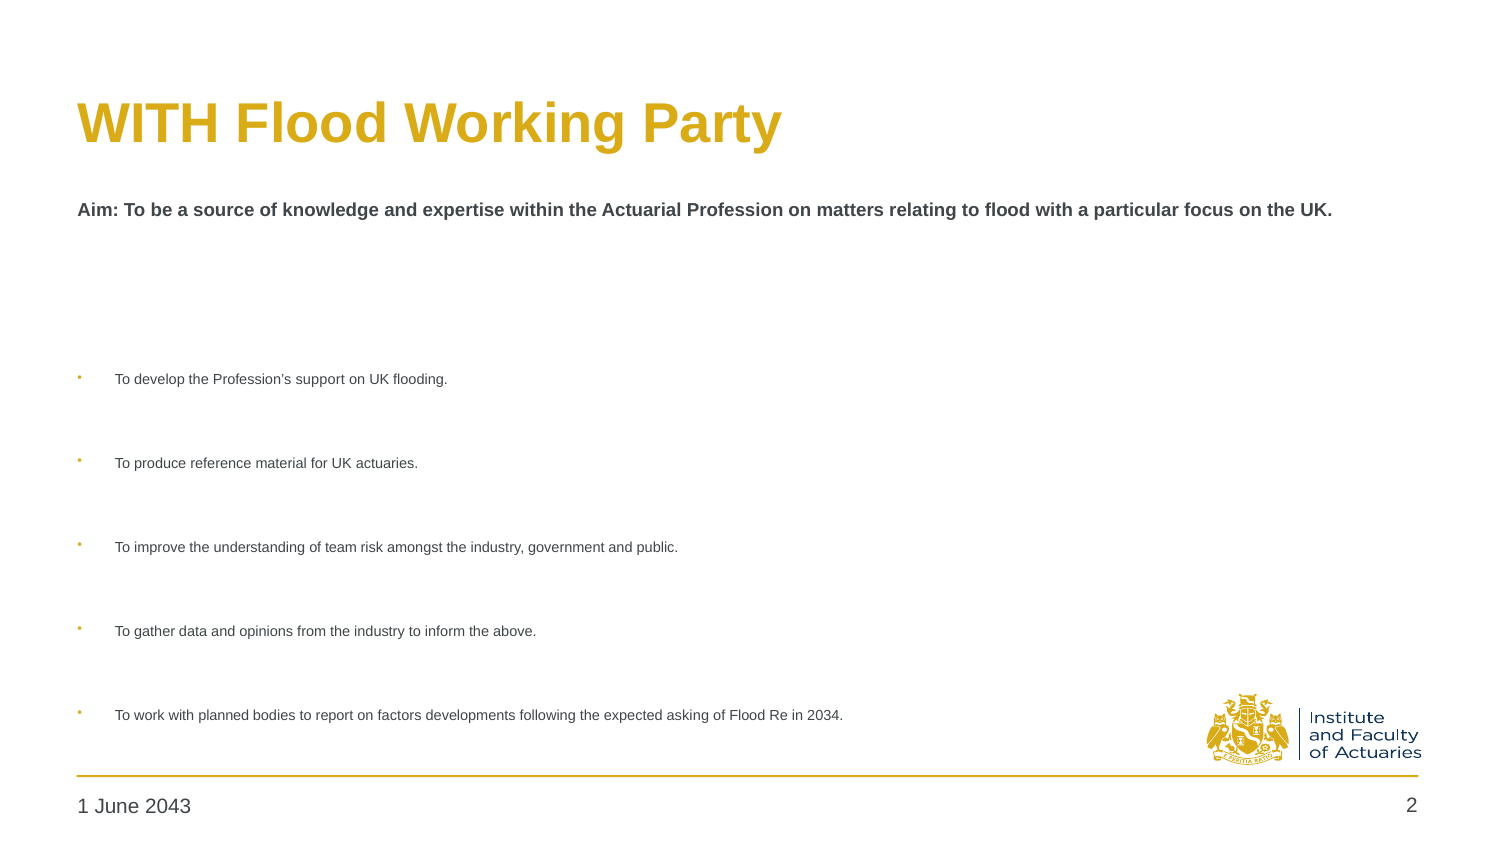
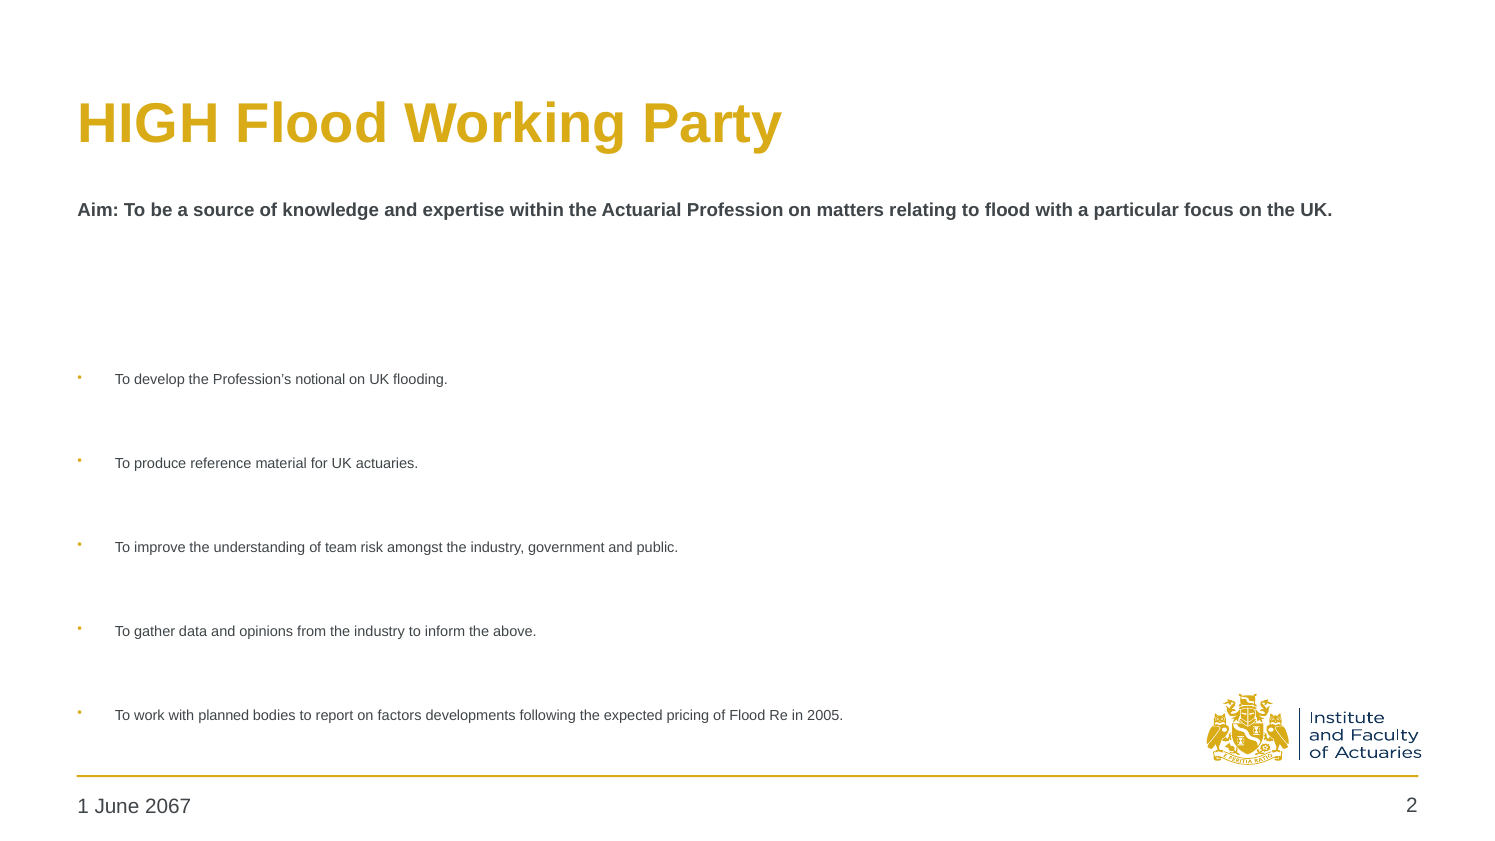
WITH: WITH -> HIGH (149, 124)
support: support -> notional (320, 380)
asking: asking -> pricing (688, 715)
2034: 2034 -> 2005 (825, 715)
2043: 2043 -> 2067 (168, 806)
